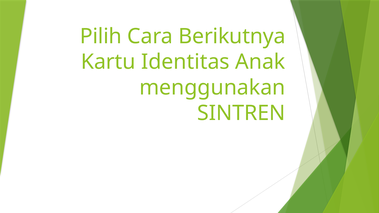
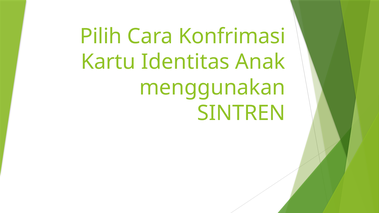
Berikutnya: Berikutnya -> Konfrimasi (232, 36)
